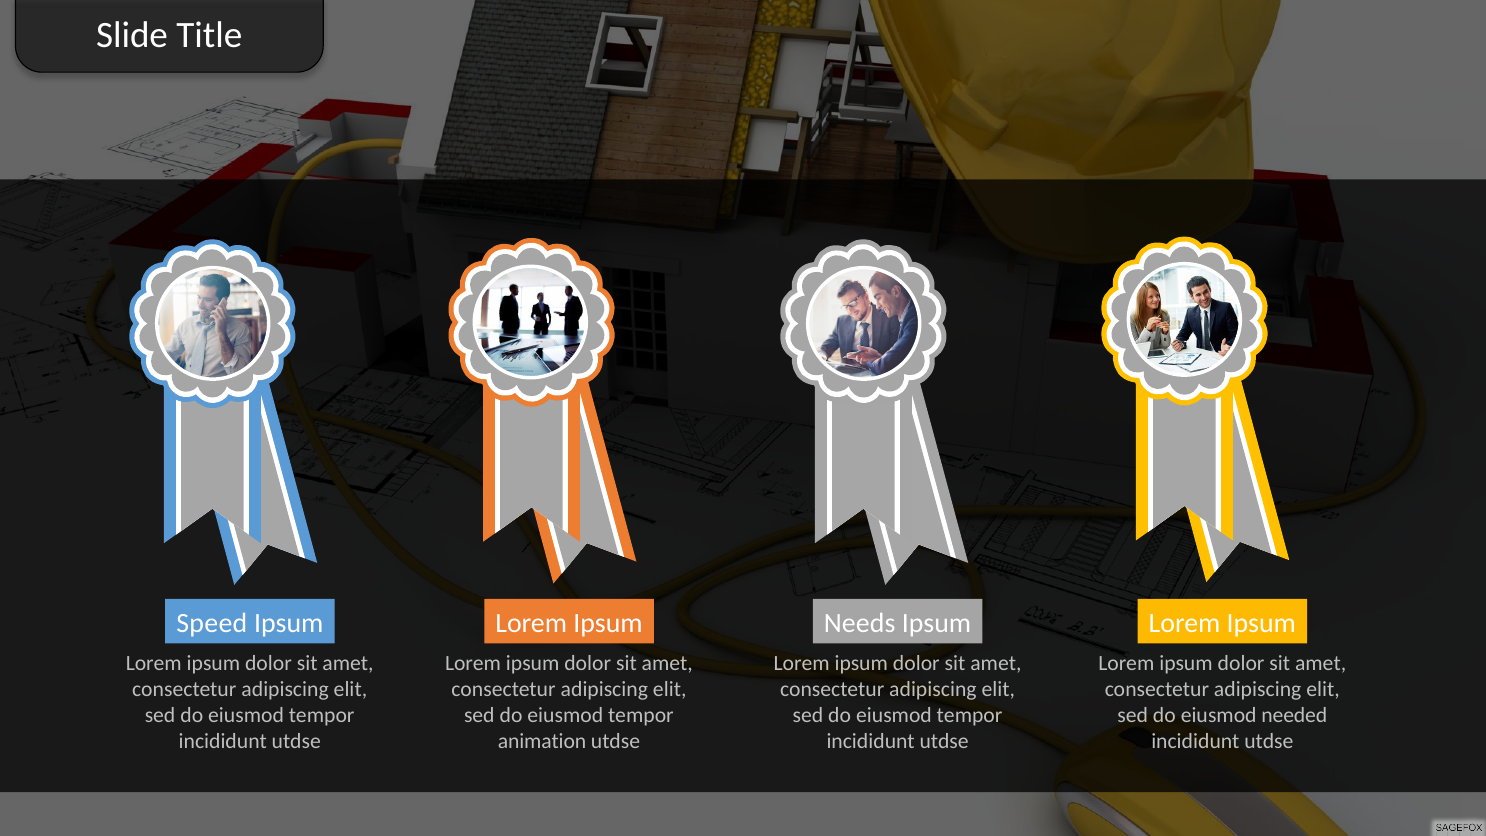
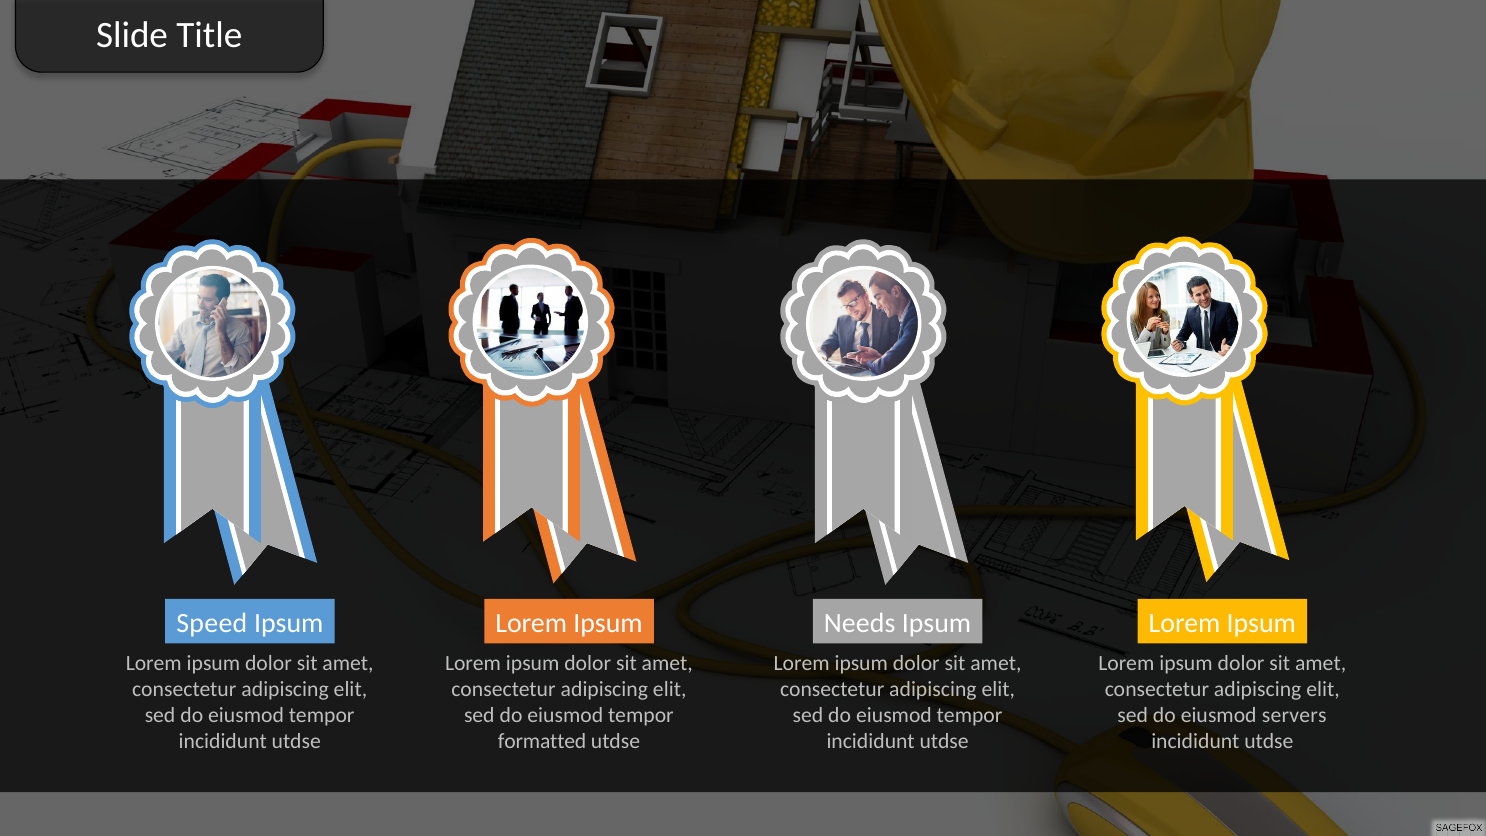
needed: needed -> servers (1294, 715)
animation: animation -> formatted (542, 741)
